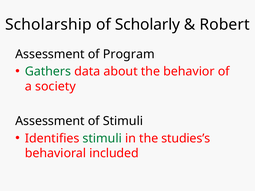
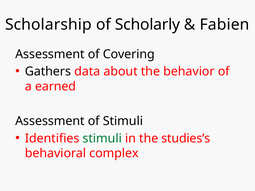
Robert: Robert -> Fabien (225, 25)
Program: Program -> Covering (129, 54)
Gathers colour: green -> black (48, 72)
society: society -> earned (55, 86)
included: included -> complex (114, 153)
